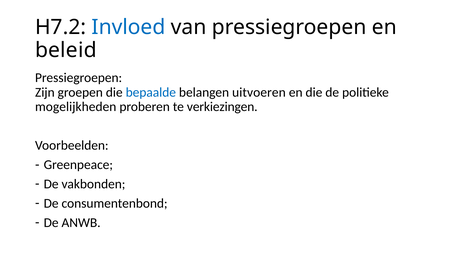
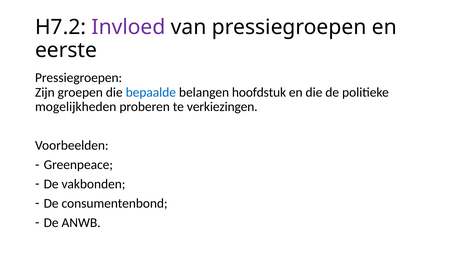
Invloed colour: blue -> purple (128, 27)
beleid: beleid -> eerste (66, 50)
uitvoeren: uitvoeren -> hoofdstuk (259, 92)
